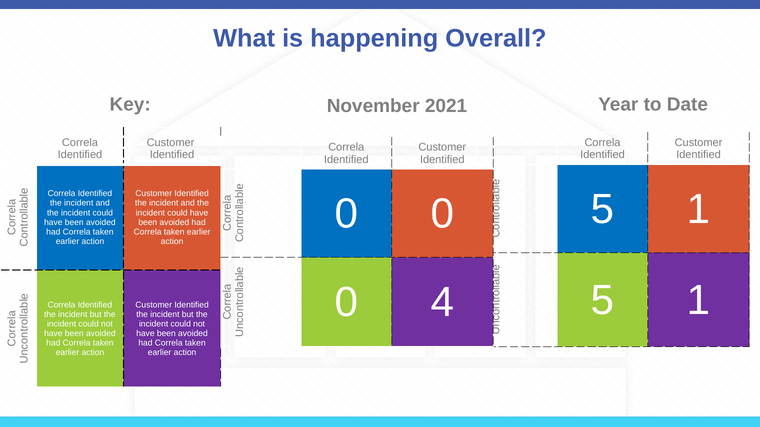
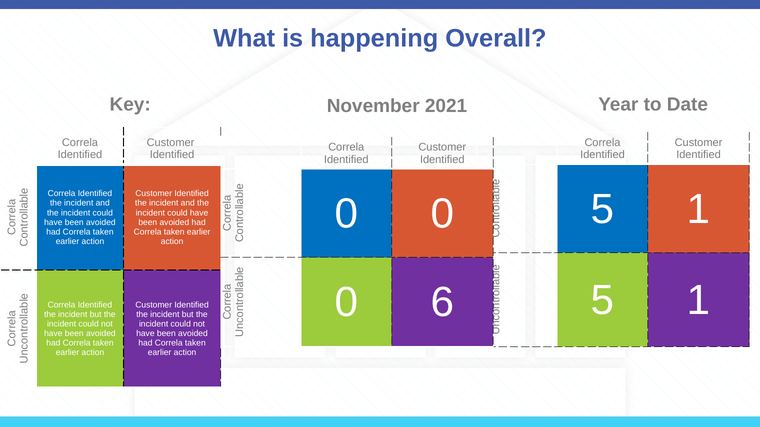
4: 4 -> 6 (442, 303)
